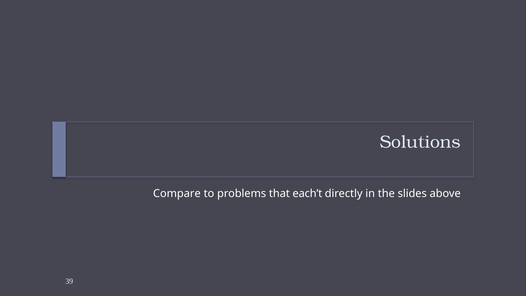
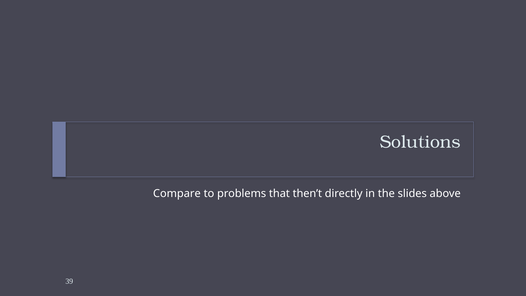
each’t: each’t -> then’t (307, 193)
